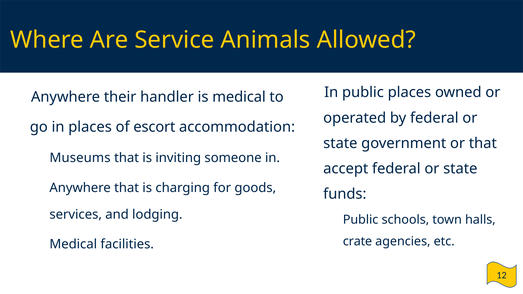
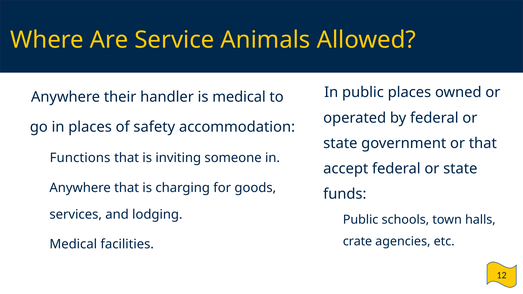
escort: escort -> safety (154, 127)
Museums: Museums -> Functions (80, 158)
